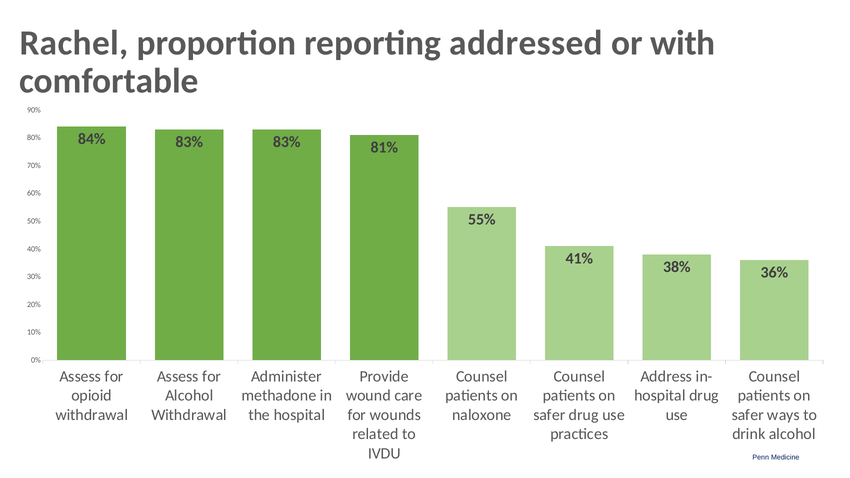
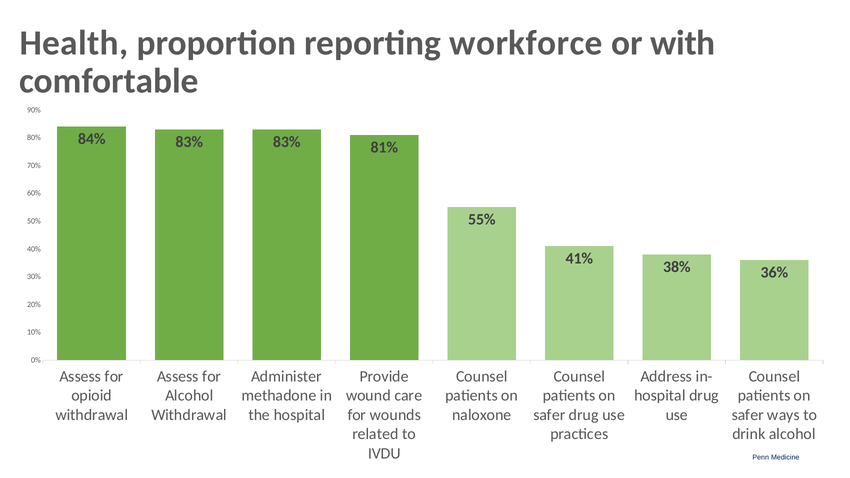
Rachel: Rachel -> Health (74, 43)
addressed: addressed -> workforce (526, 43)
